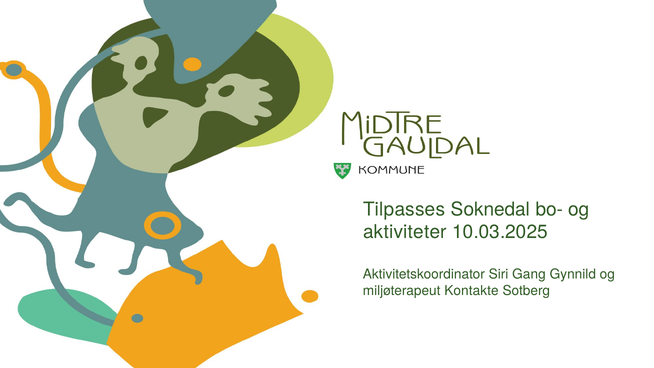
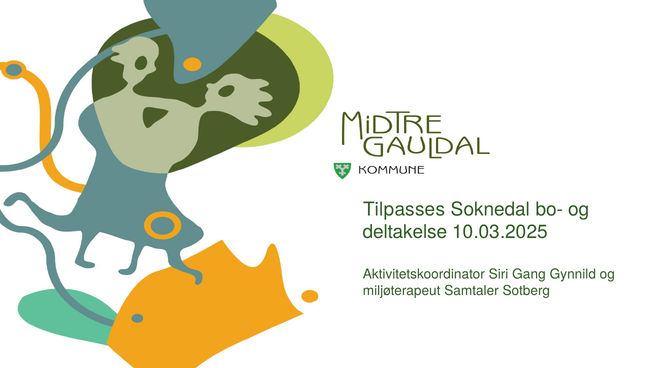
aktiviteter: aktiviteter -> deltakelse (405, 232)
Kontakte: Kontakte -> Samtaler (472, 290)
